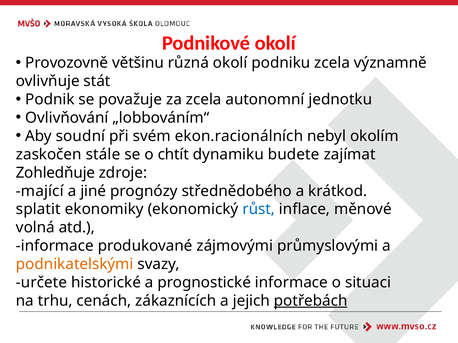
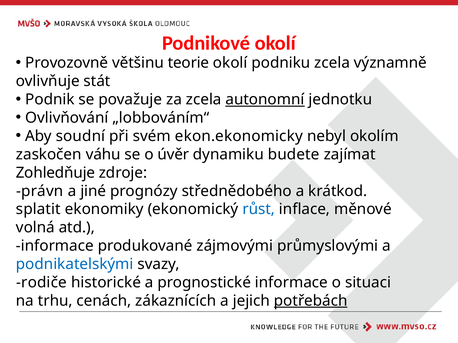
různá: různá -> teorie (189, 63)
autonomní underline: none -> present (265, 100)
ekon.racionálních: ekon.racionálních -> ekon.ekonomicky (239, 136)
stále: stále -> váhu (103, 155)
chtít: chtít -> úvěr (173, 155)
mající: mající -> právn (40, 191)
podnikatelskými colour: orange -> blue (75, 265)
určete: určete -> rodiče (42, 283)
